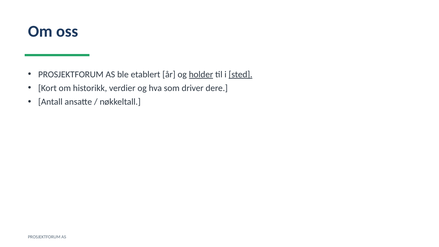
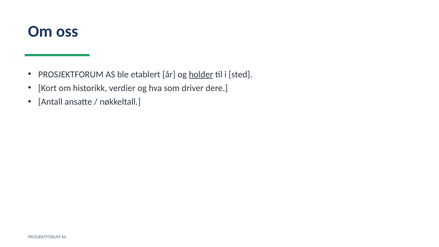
sted underline: present -> none (241, 74)
